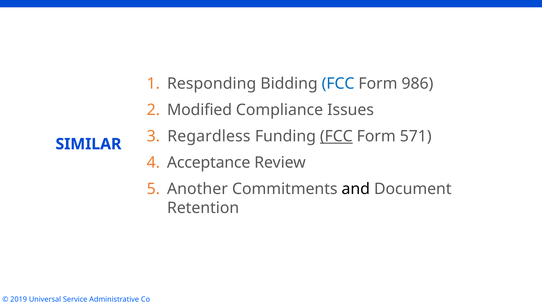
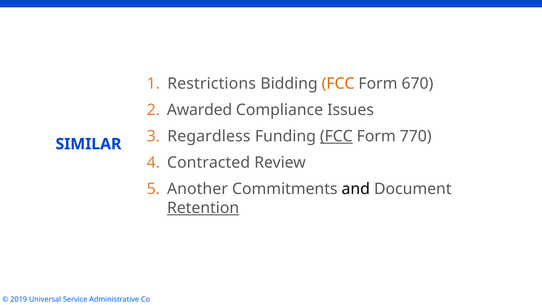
Responding: Responding -> Restrictions (212, 84)
FCC colour: blue -> orange (338, 84)
986: 986 -> 670 (417, 84)
Modified: Modified -> Awarded (200, 110)
571: 571 -> 770 (416, 136)
Acceptance: Acceptance -> Contracted (209, 163)
Retention underline: none -> present (203, 208)
